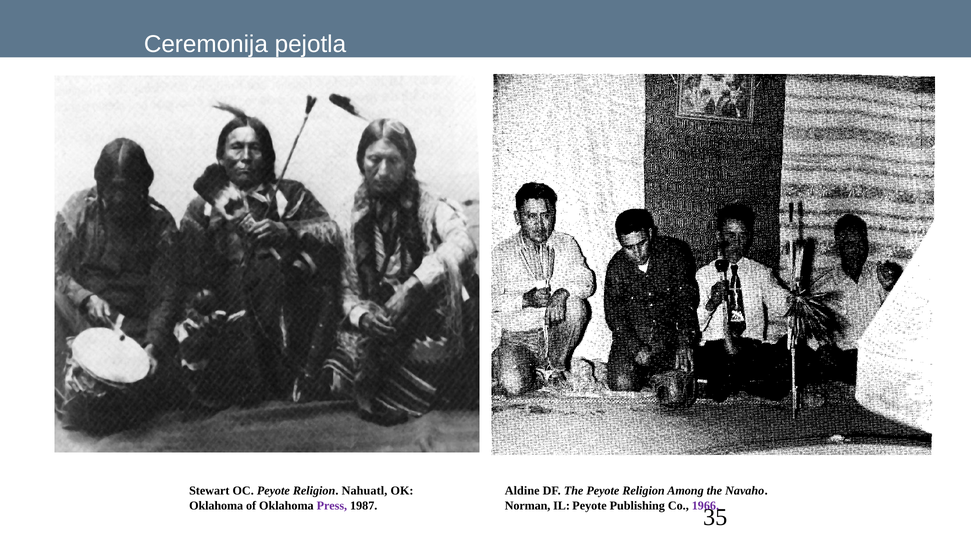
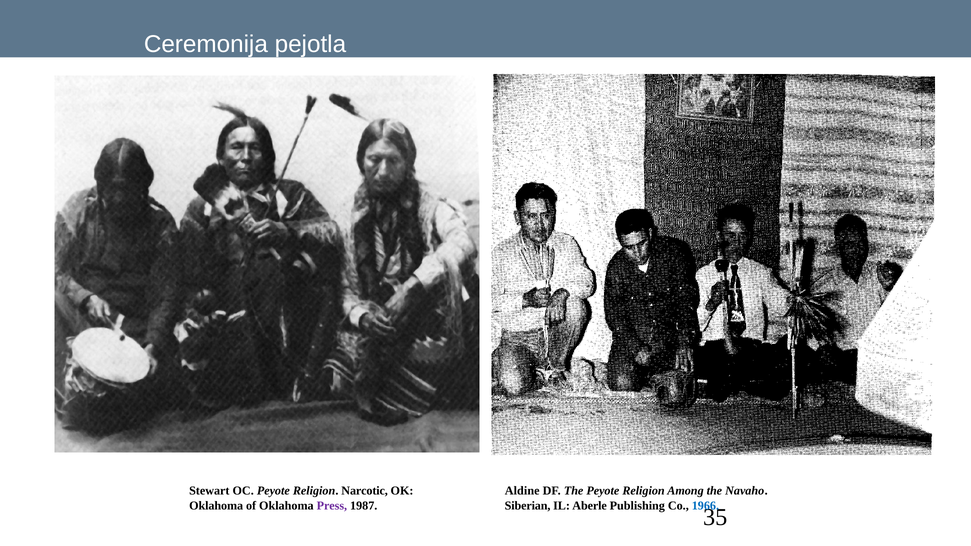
Nahuatl: Nahuatl -> Narcotic (365, 491)
Norman: Norman -> Siberian (528, 506)
IL Peyote: Peyote -> Aberle (590, 506)
1966 colour: purple -> blue (705, 506)
